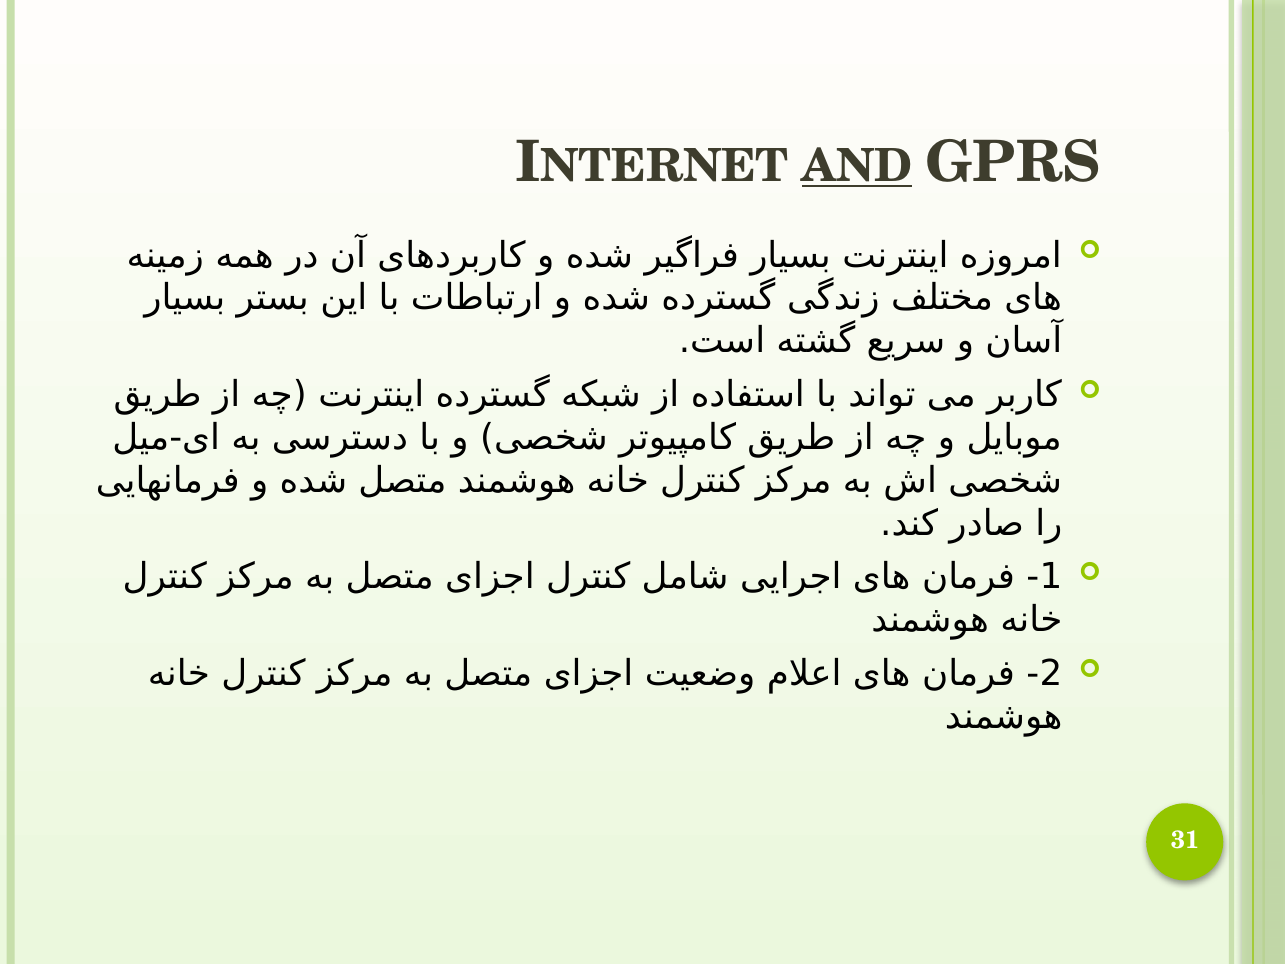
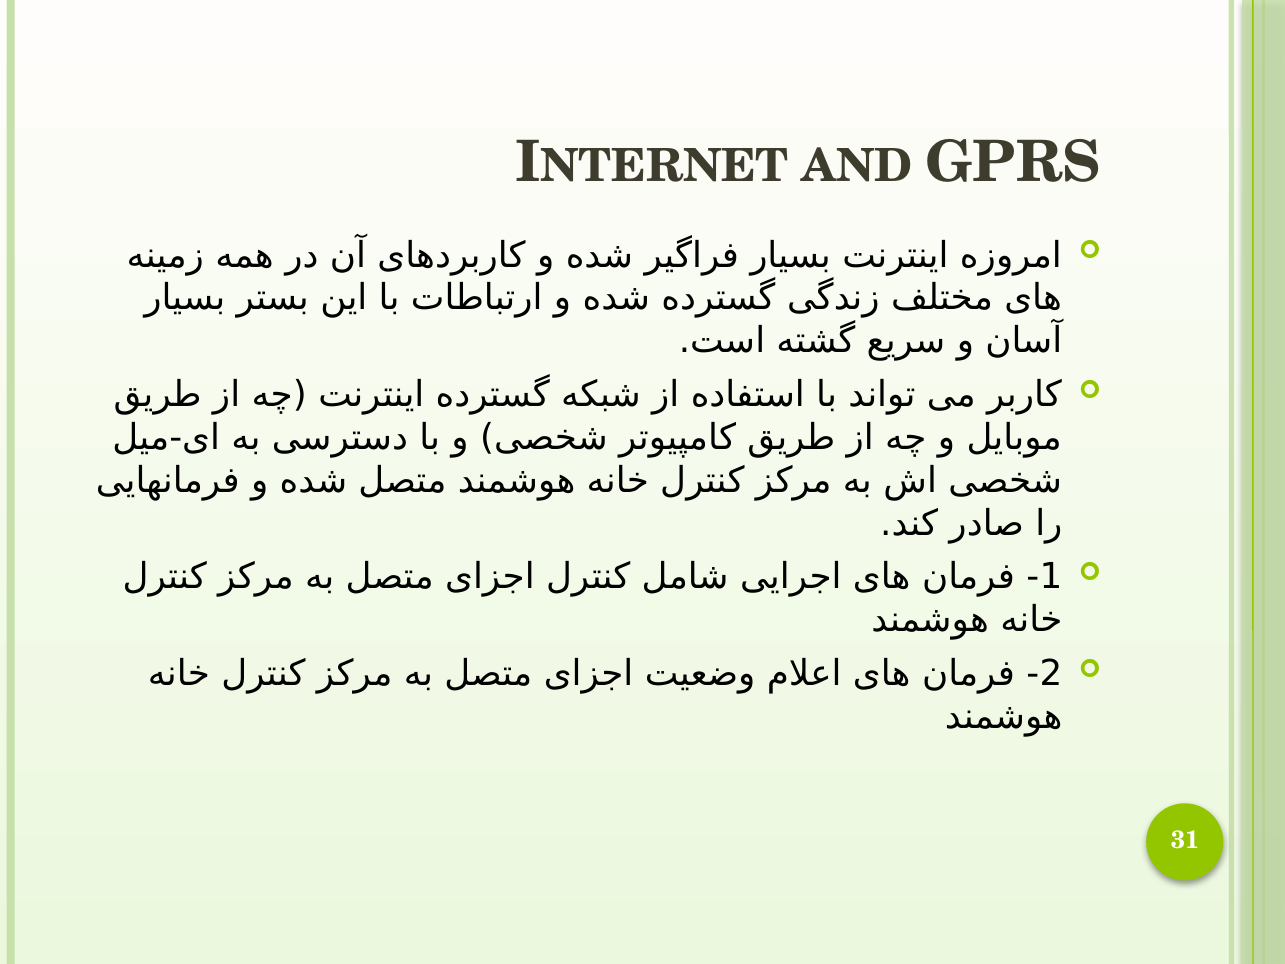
AND underline: present -> none (857, 166)
